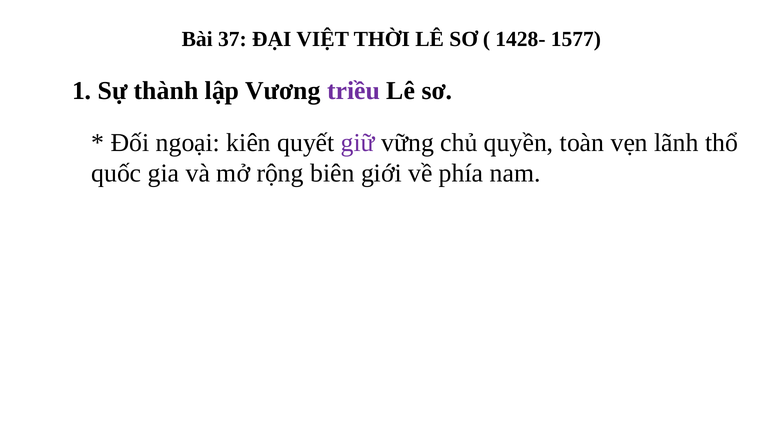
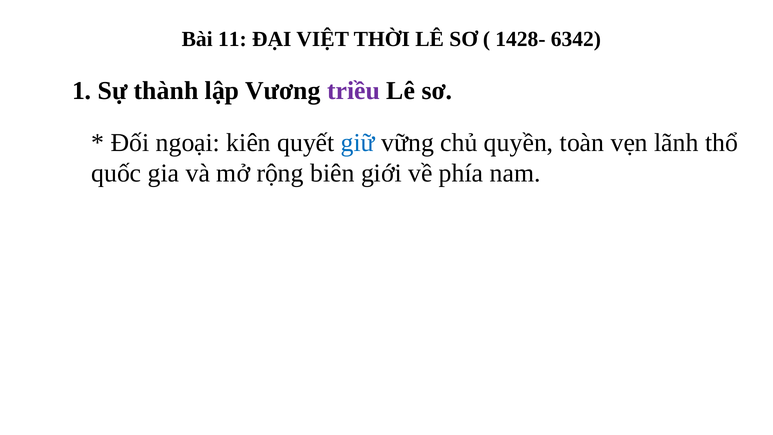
37: 37 -> 11 (232, 39)
1577: 1577 -> 6342 (576, 39)
giữ colour: purple -> blue (358, 142)
